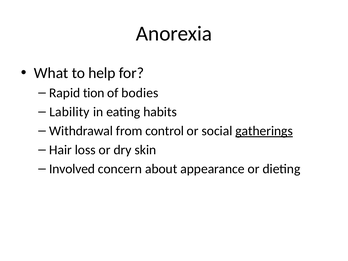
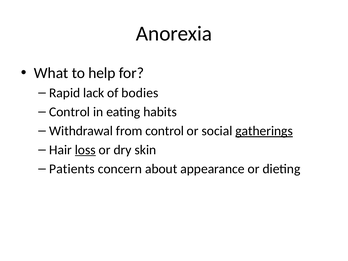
tion: tion -> lack (94, 93)
Lability: Lability -> Control (70, 112)
loss underline: none -> present (85, 150)
Involved: Involved -> Patients (72, 169)
